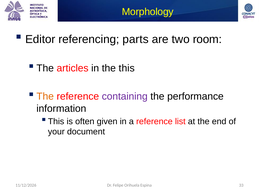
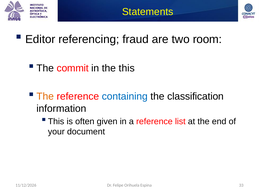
Morphology: Morphology -> Statements (148, 12)
parts: parts -> fraud (136, 39)
articles: articles -> commit (73, 68)
containing colour: purple -> blue (125, 97)
performance: performance -> classification (196, 97)
